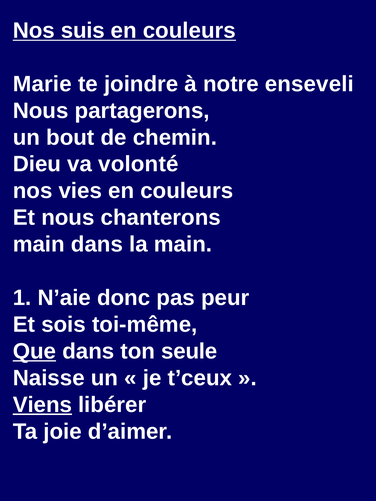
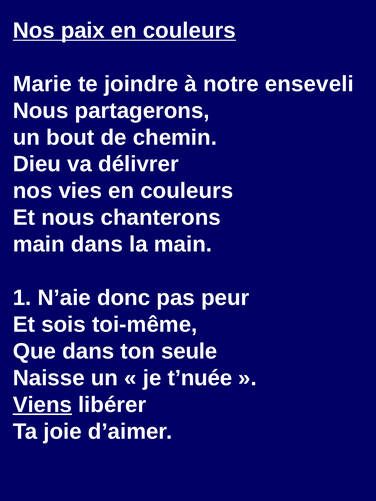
suis: suis -> paix (83, 31)
volonté: volonté -> délivrer (138, 164)
Que underline: present -> none (34, 351)
t’ceux: t’ceux -> t’nuée (200, 378)
